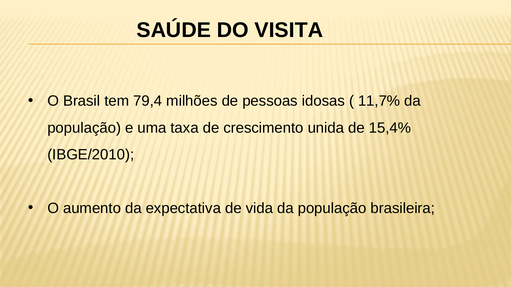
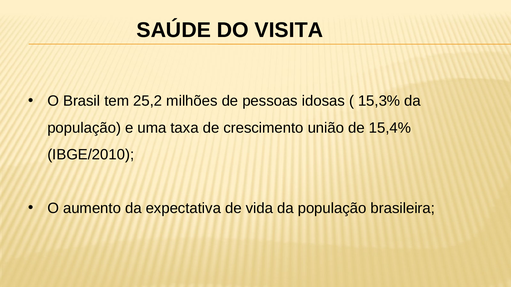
79,4: 79,4 -> 25,2 (148, 101)
11,7%: 11,7% -> 15,3% (379, 101)
unida: unida -> união (326, 128)
